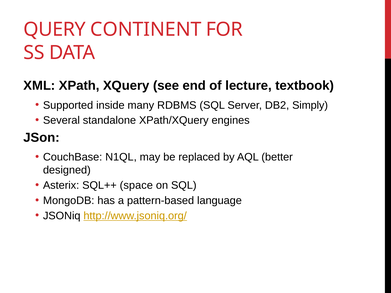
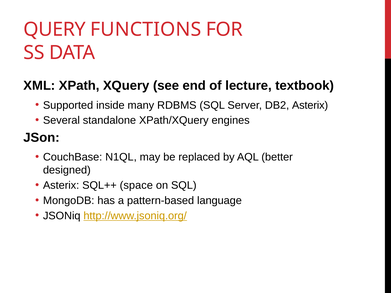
CONTINENT: CONTINENT -> FUNCTIONS (146, 29)
DB2 Simply: Simply -> Asterix (310, 105)
